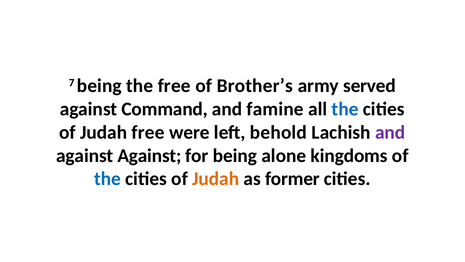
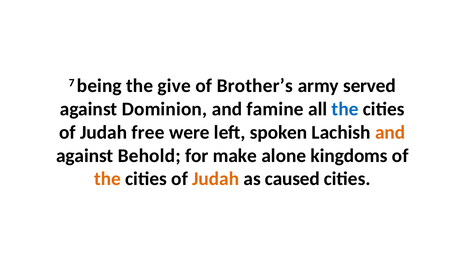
the free: free -> give (174, 86)
Command: Command -> Dominion (164, 109)
behold: behold -> spoken (279, 132)
and colour: purple -> orange (390, 132)
against Against: Against -> Behold (149, 155)
for being: being -> make (235, 155)
the colour: blue -> orange (107, 179)
former: former -> caused (292, 179)
